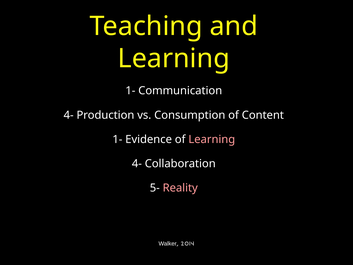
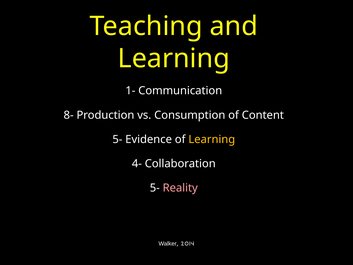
4-: 4- -> 8- (69, 115)
1-: 1- -> 5- (117, 139)
Learning colour: pink -> yellow (212, 139)
